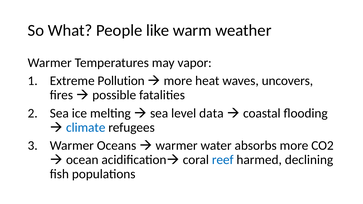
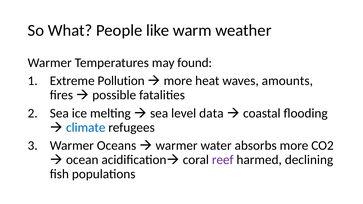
vapor: vapor -> found (195, 63)
uncovers: uncovers -> amounts (287, 81)
reef colour: blue -> purple (223, 160)
